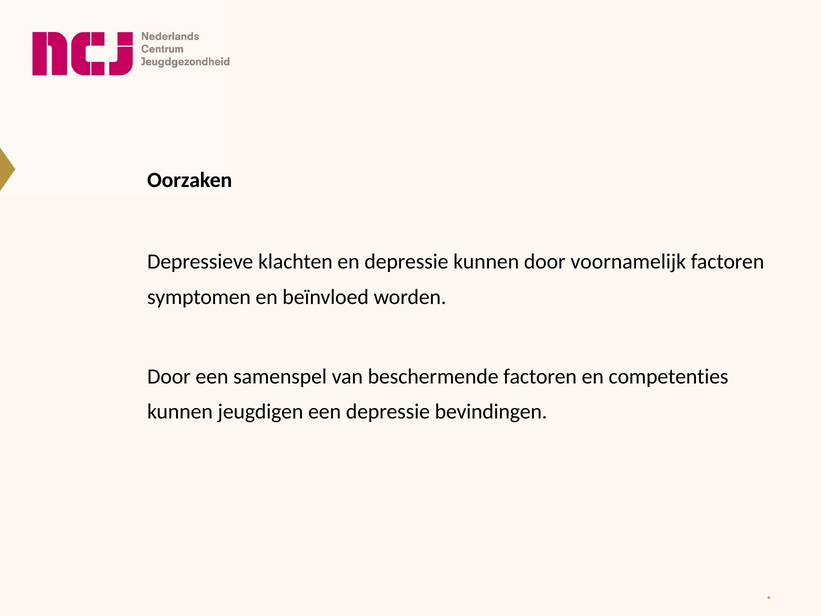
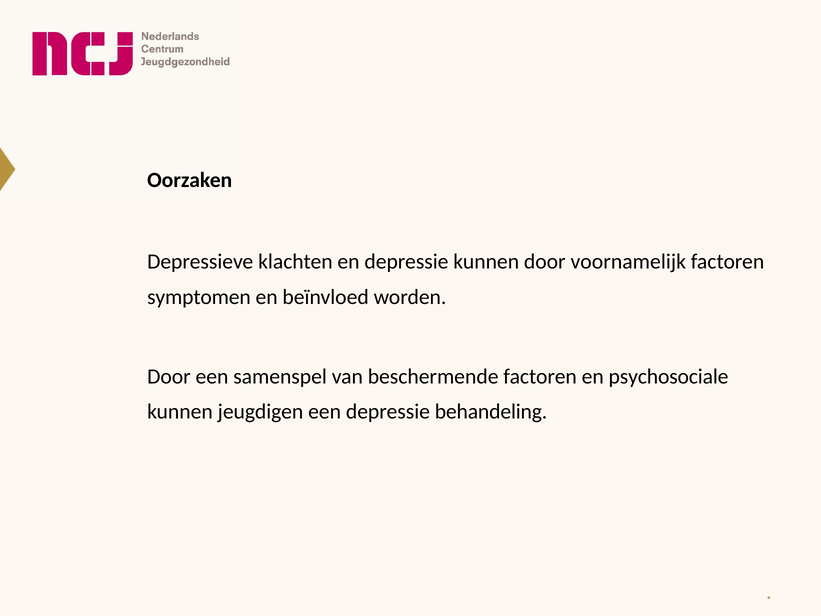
competenties: competenties -> psychosociale (669, 376)
bevindingen: bevindingen -> behandeling (491, 412)
